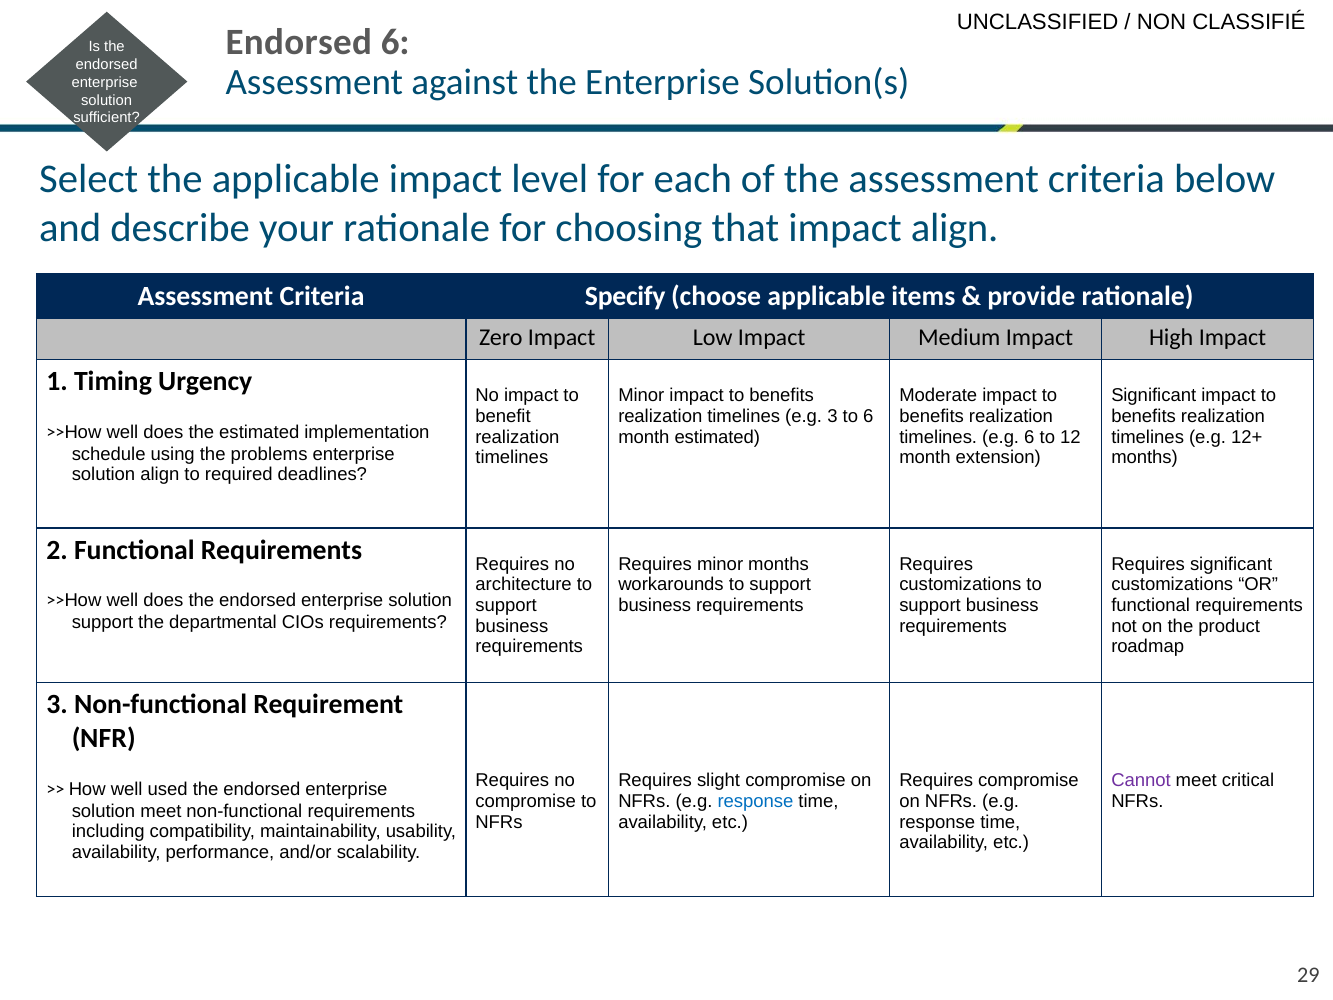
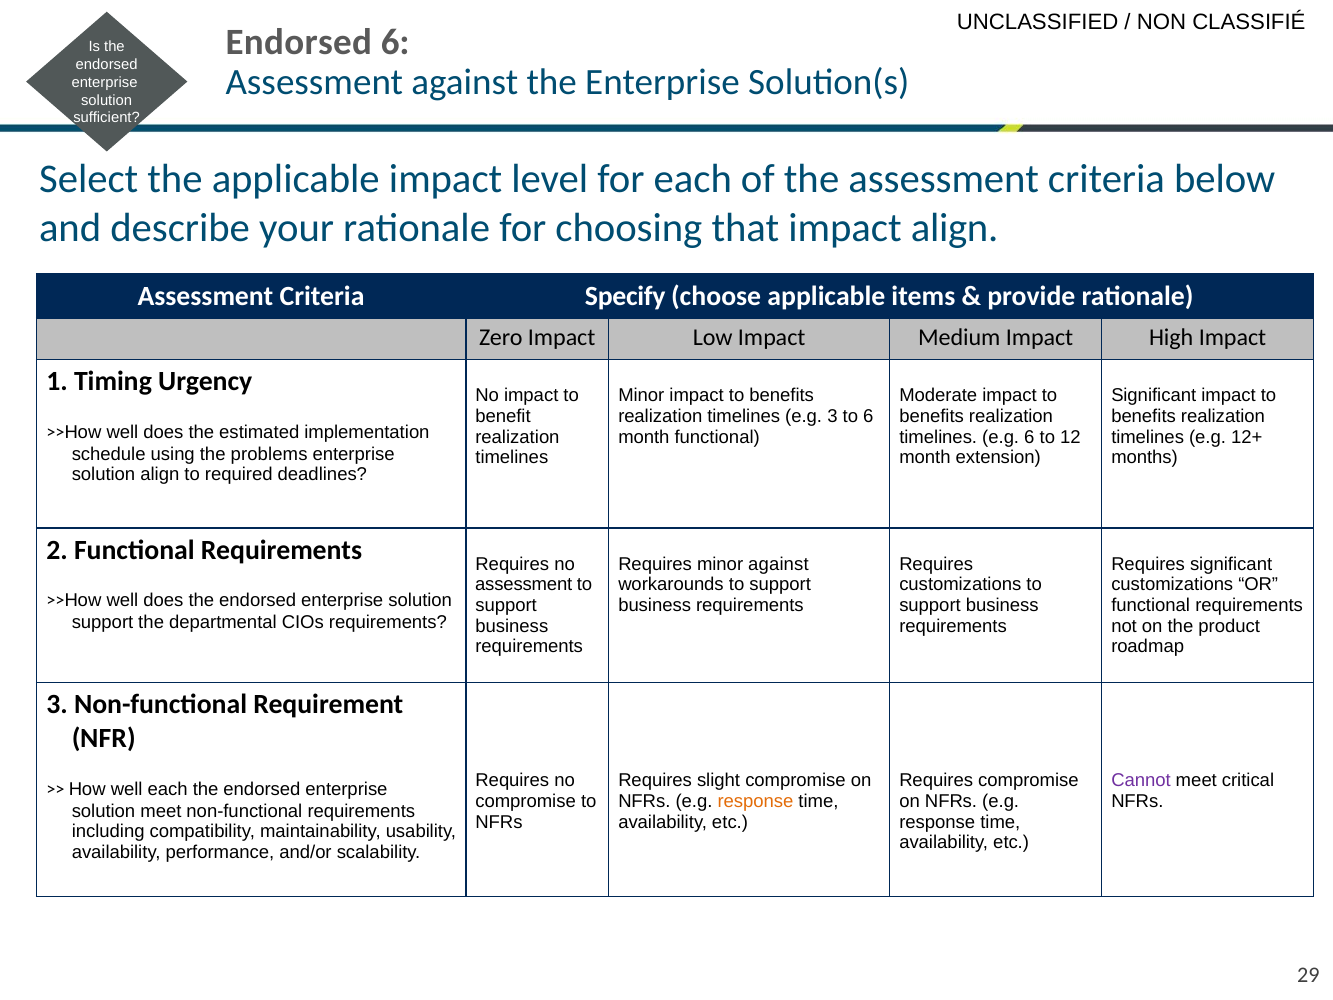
month estimated: estimated -> functional (717, 437)
minor months: months -> against (778, 564)
architecture: architecture -> assessment (524, 585)
well used: used -> each (168, 789)
response colour: blue -> orange (755, 801)
